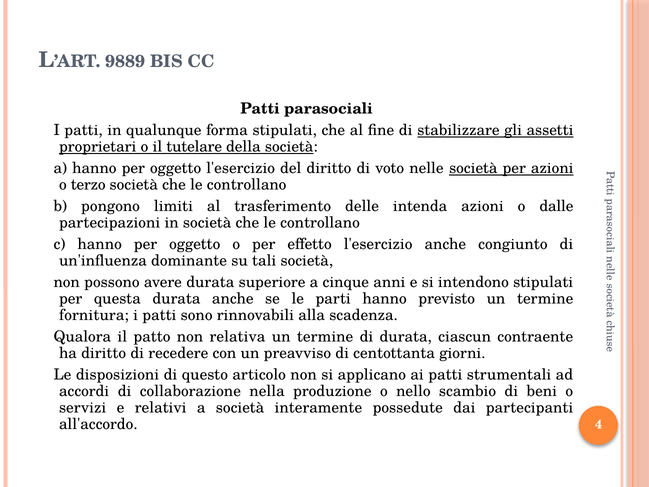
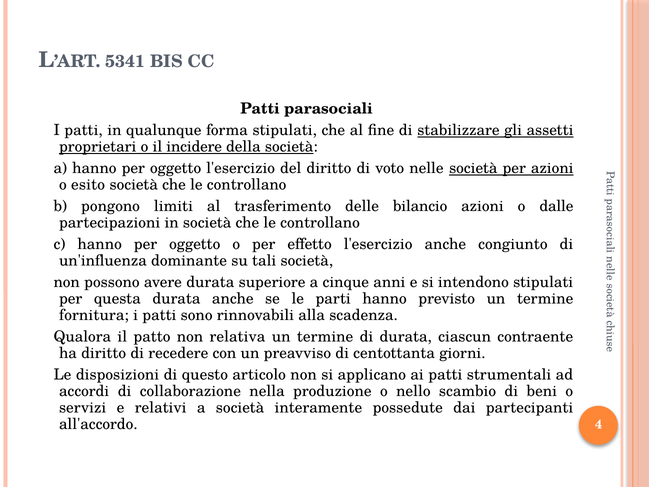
9889: 9889 -> 5341 (125, 61)
tutelare: tutelare -> incidere (194, 147)
terzo: terzo -> esito (88, 185)
intenda: intenda -> bilancio (420, 206)
